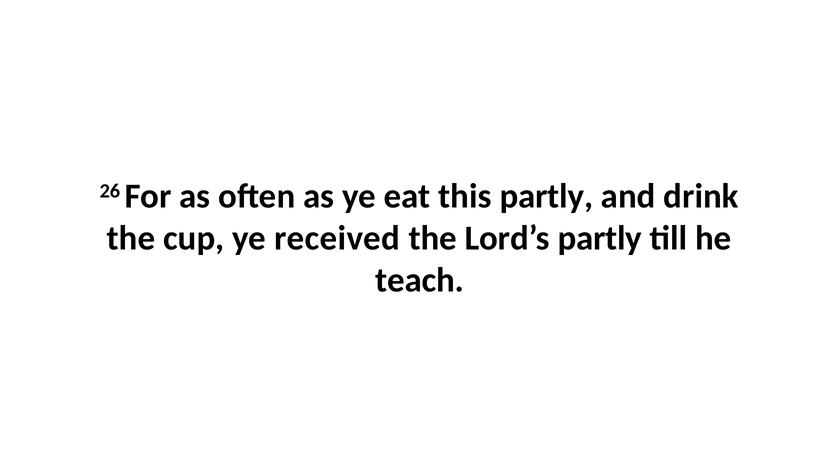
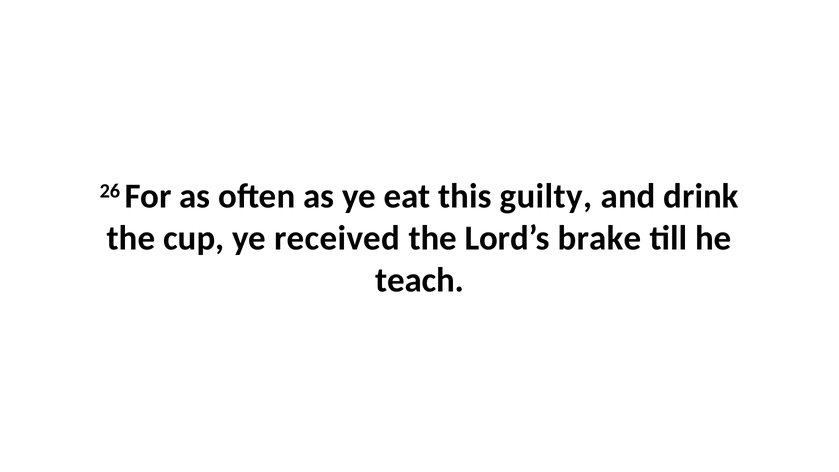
this partly: partly -> guilty (546, 196)
Lord’s partly: partly -> brake (600, 238)
